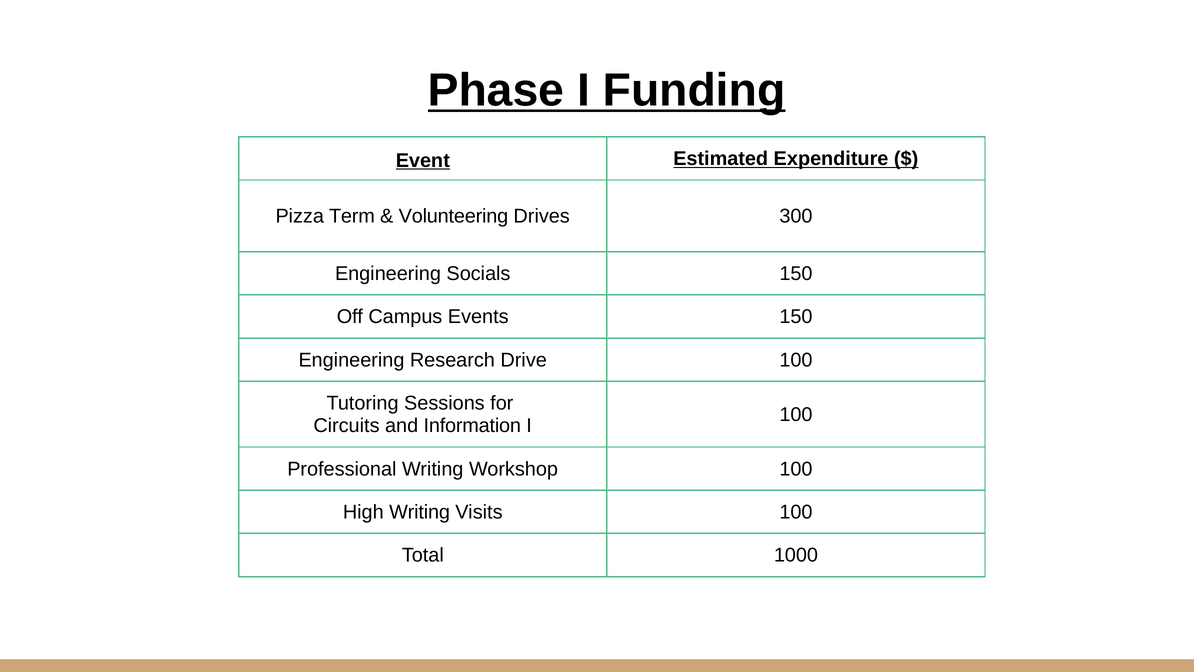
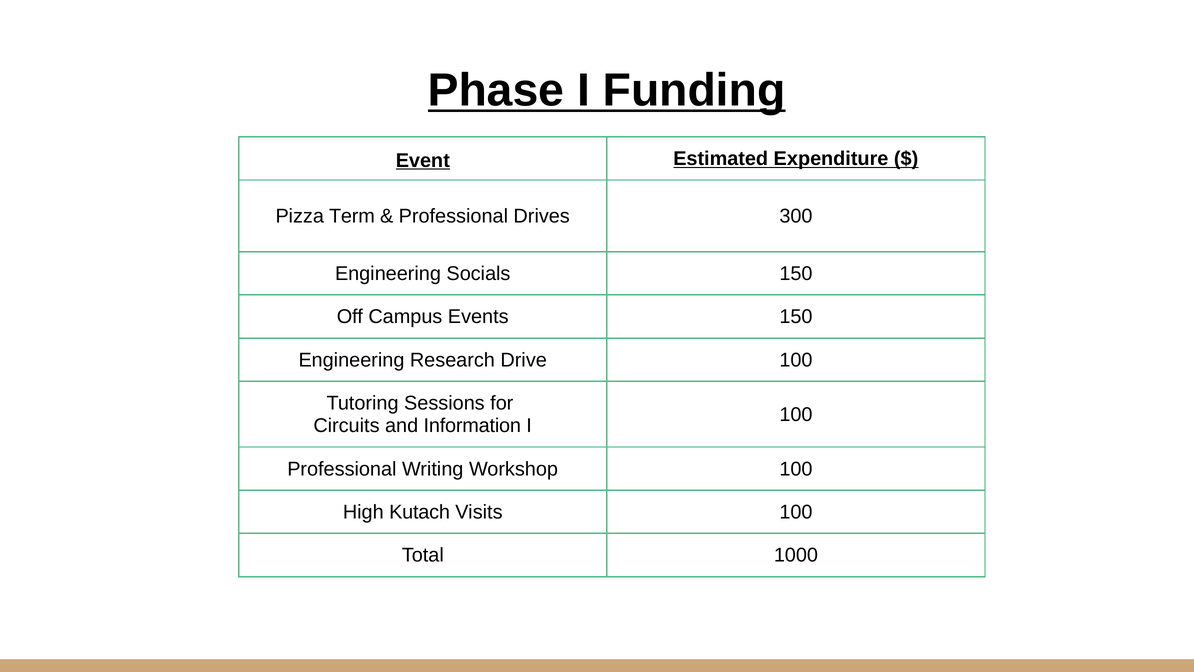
Volunteering: Volunteering -> Professional (453, 216)
High Writing: Writing -> Kutach (420, 512)
